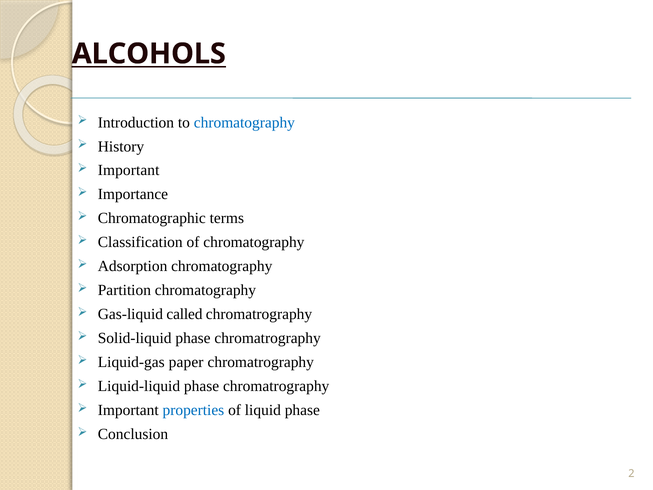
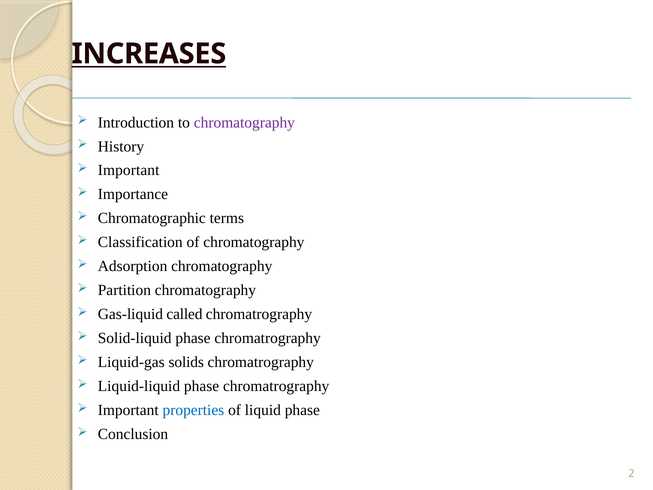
ALCOHOLS: ALCOHOLS -> INCREASES (149, 54)
chromatography colour: blue -> purple (244, 122)
paper: paper -> solids (186, 362)
